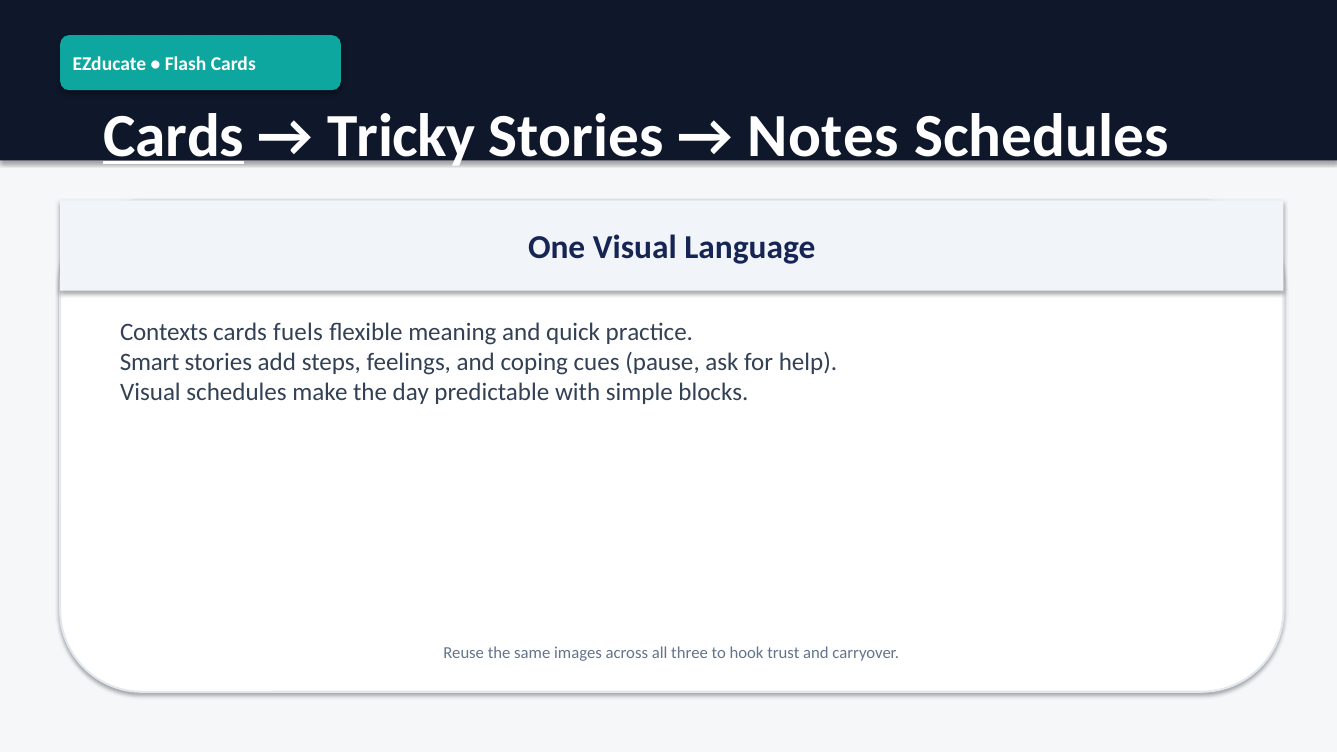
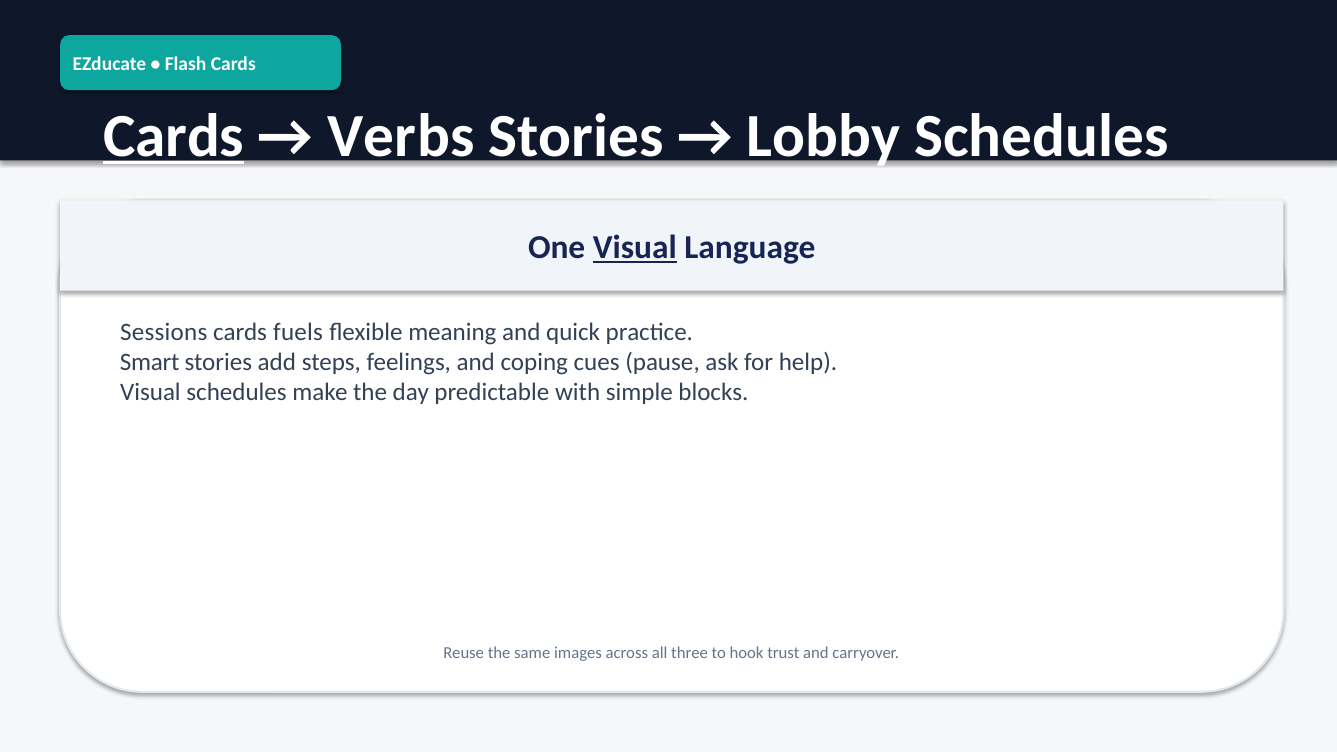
Tricky: Tricky -> Verbs (401, 136)
Notes: Notes -> Lobby (824, 136)
Visual underline: none -> present (635, 248)
Contexts: Contexts -> Sessions (164, 333)
